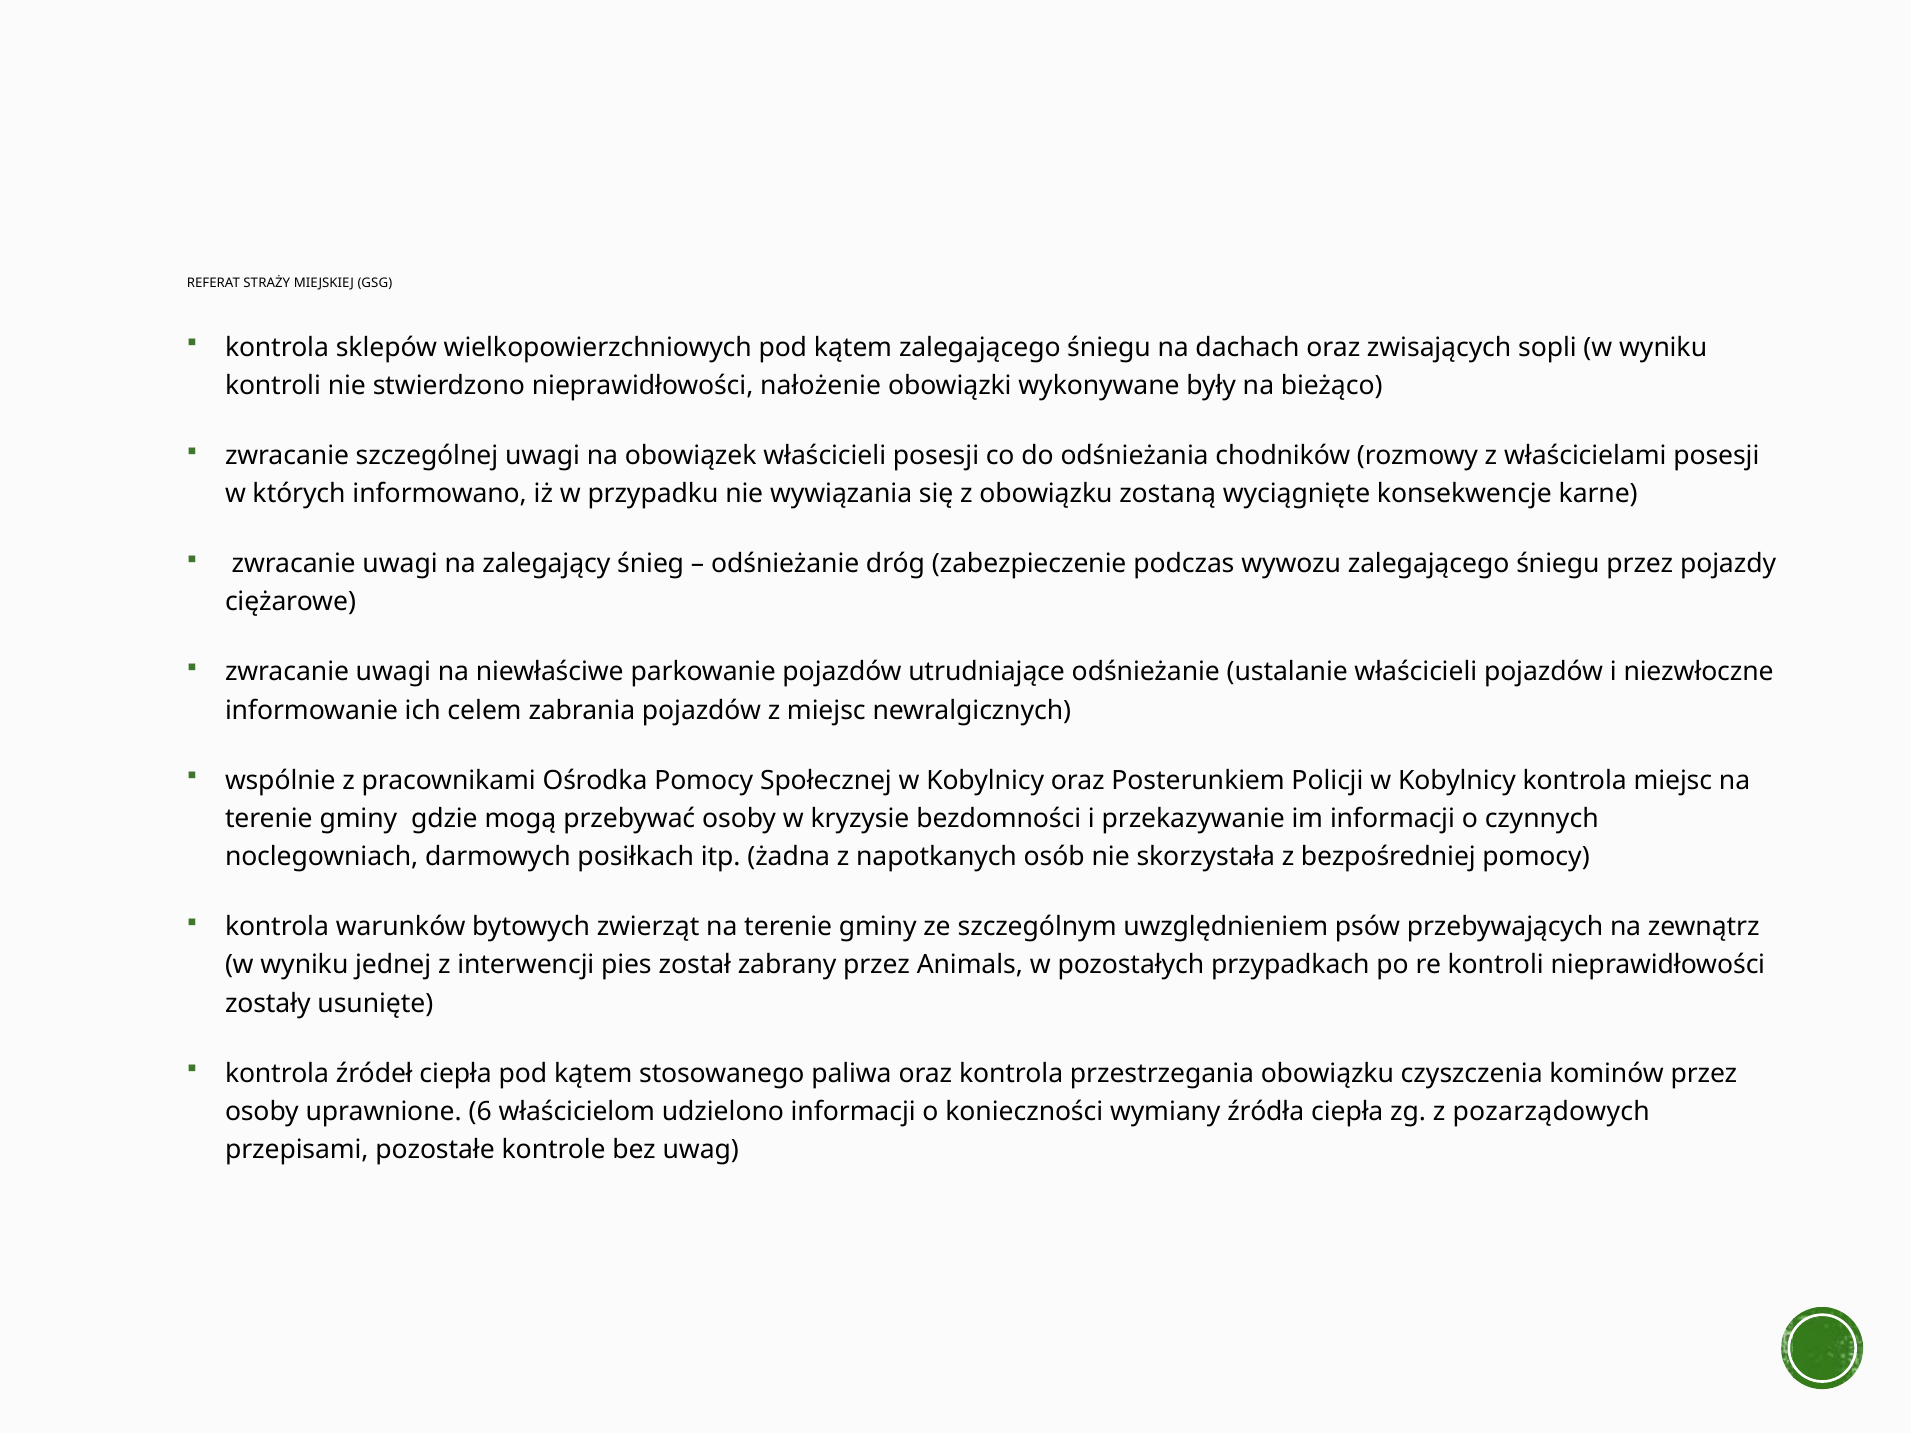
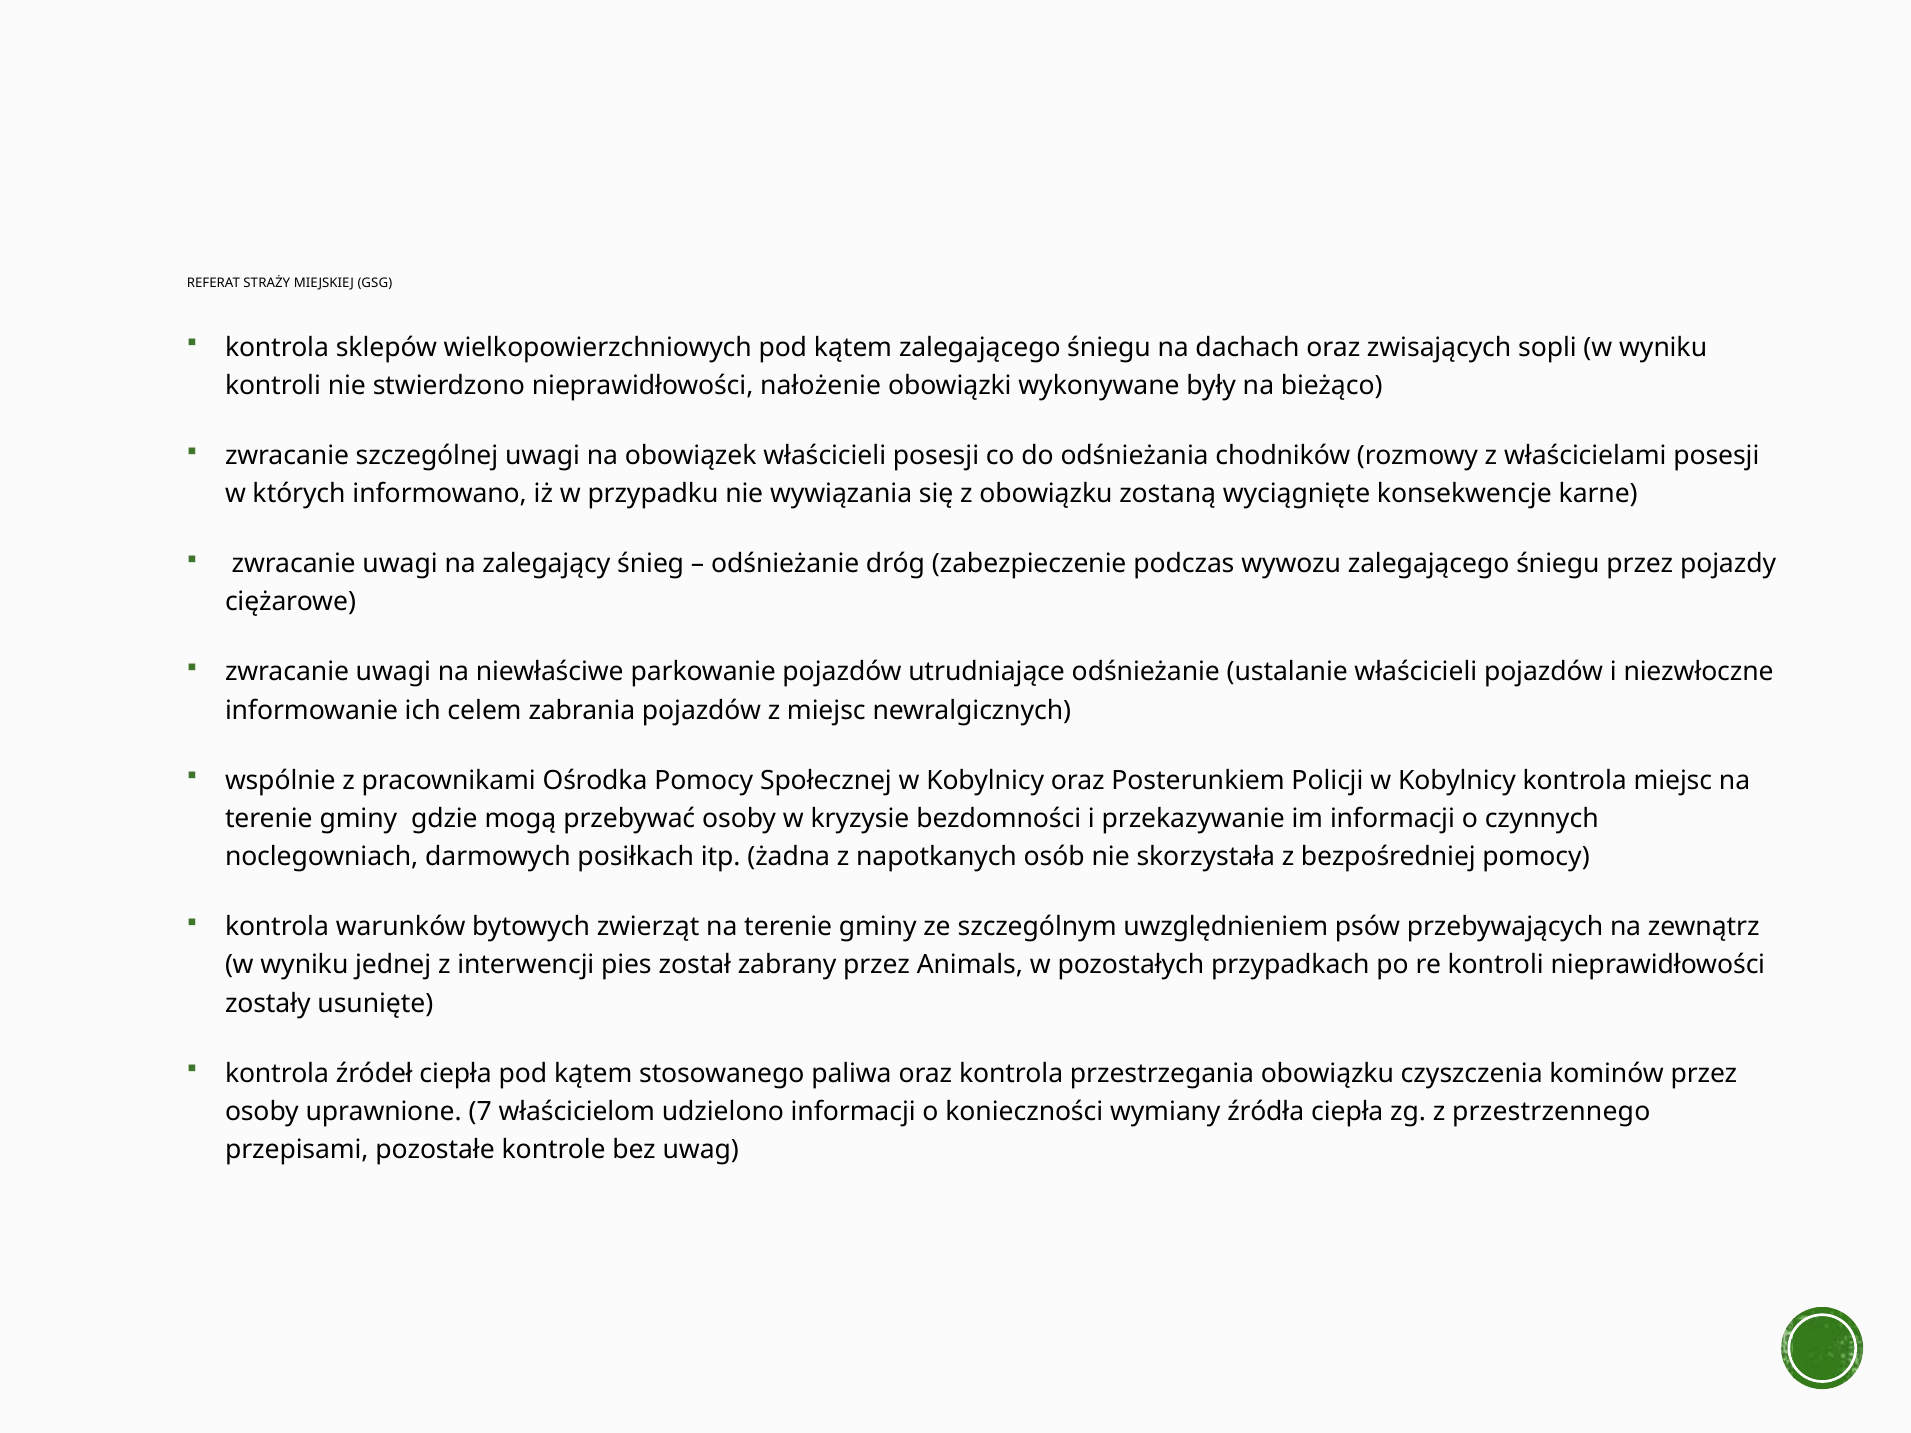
6: 6 -> 7 (480, 1112)
pozarządowych: pozarządowych -> przestrzennego (1551, 1112)
